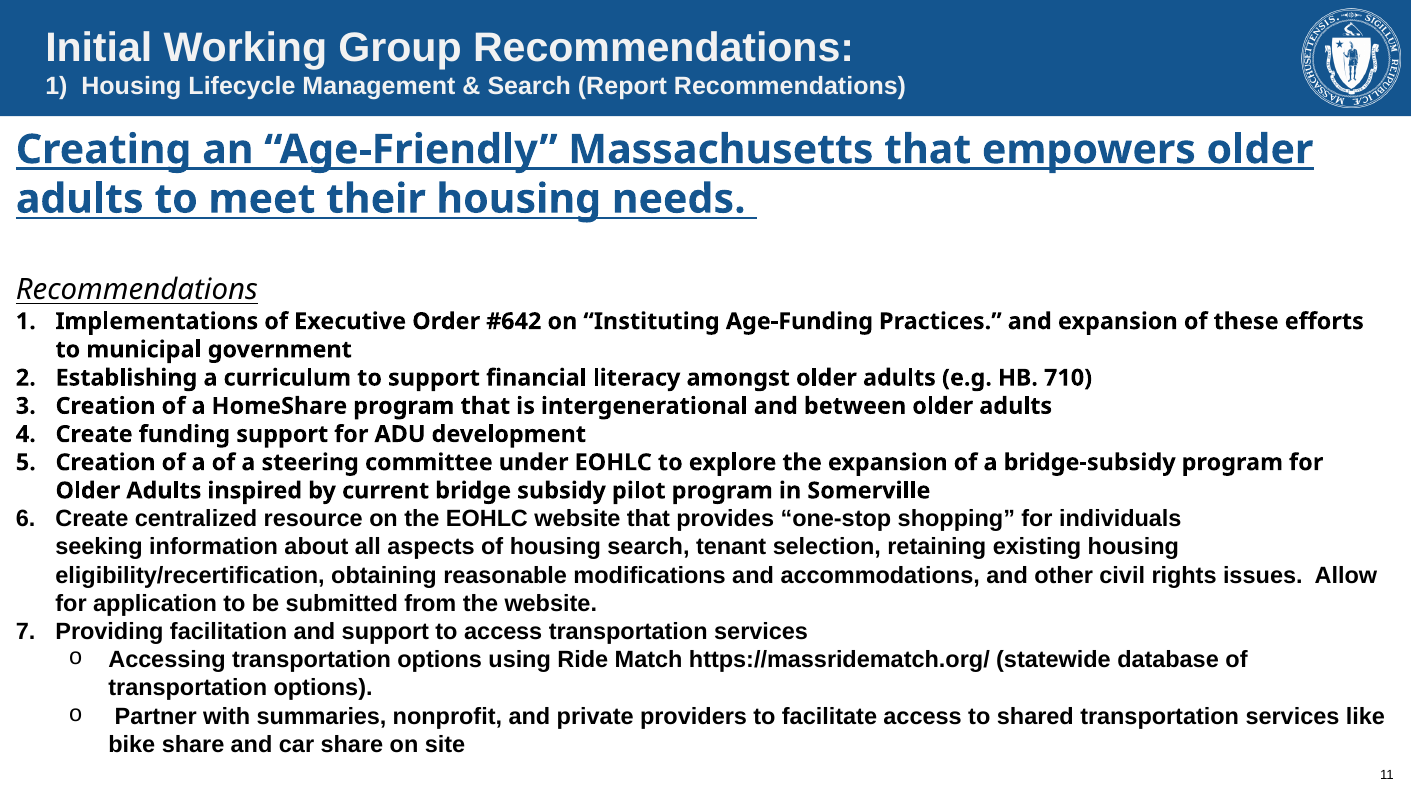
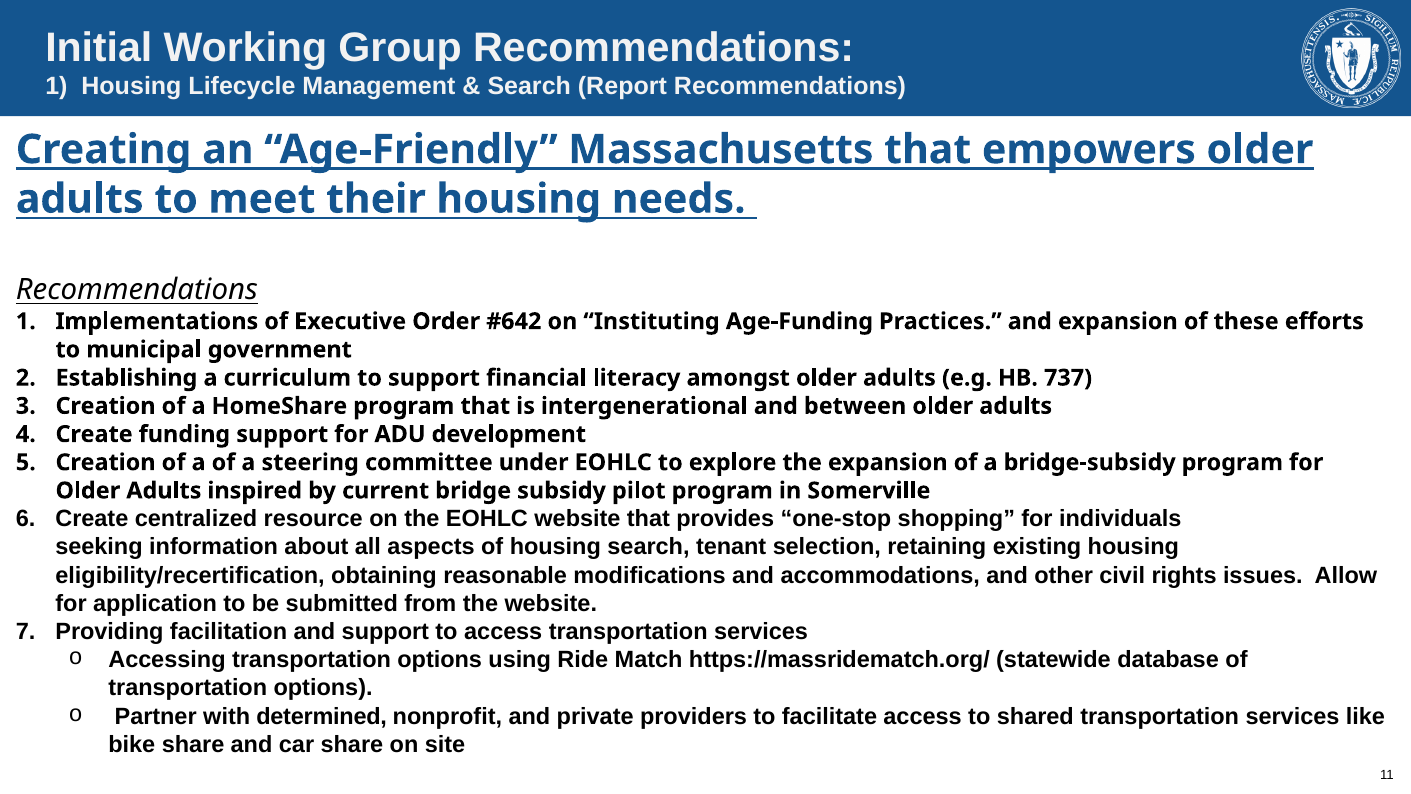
710: 710 -> 737 (1068, 378)
summaries: summaries -> determined (322, 716)
